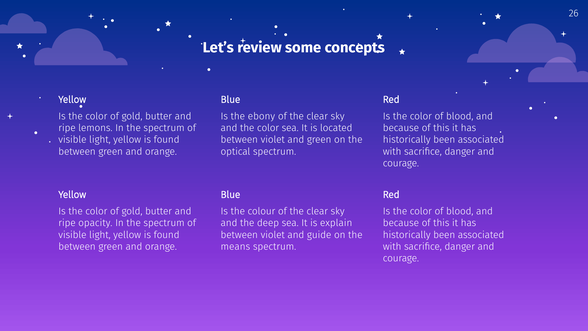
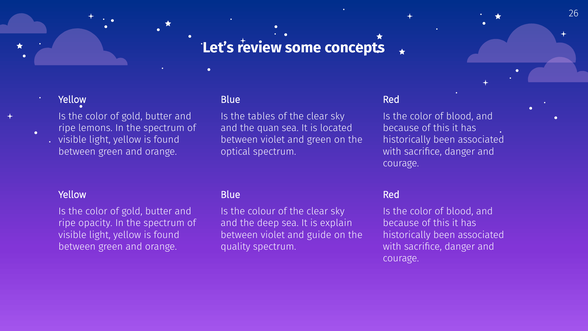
ebony: ebony -> tables (261, 116)
and the color: color -> quan (268, 128)
means: means -> quality (235, 246)
